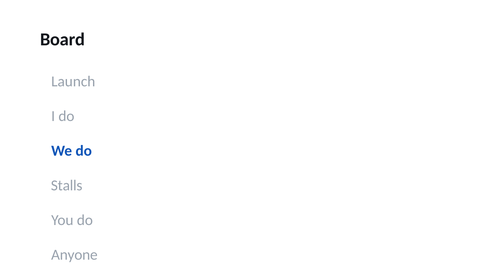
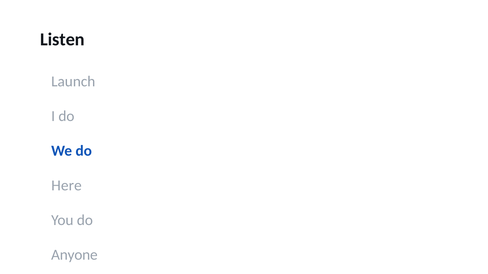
Board: Board -> Listen (62, 40)
Stalls: Stalls -> Here (67, 186)
